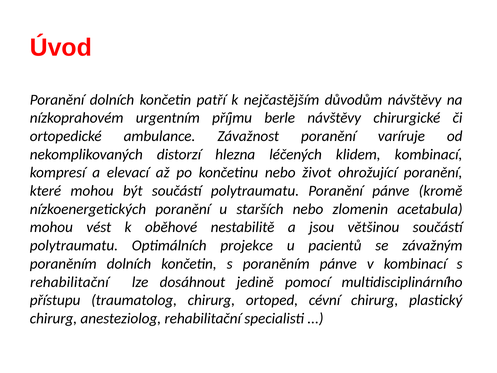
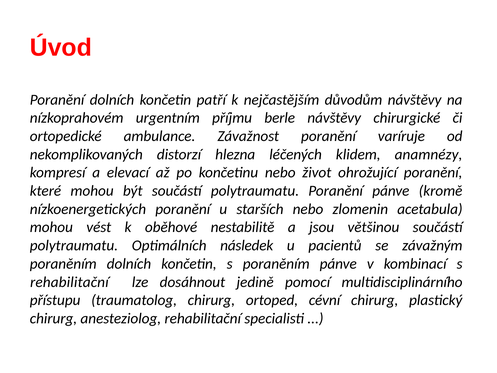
klidem kombinací: kombinací -> anamnézy (429, 154)
projekce: projekce -> následek (247, 245)
